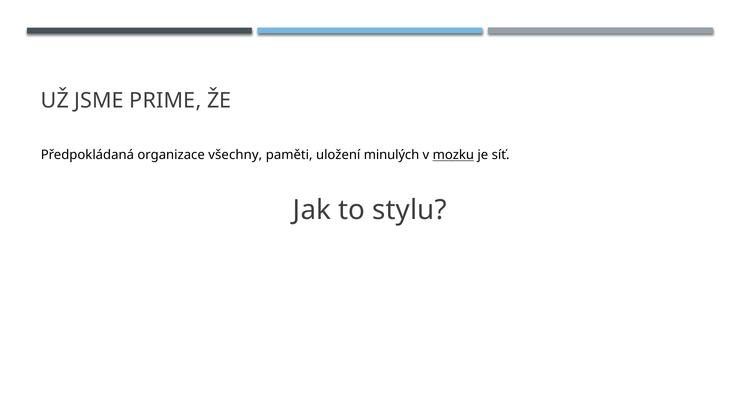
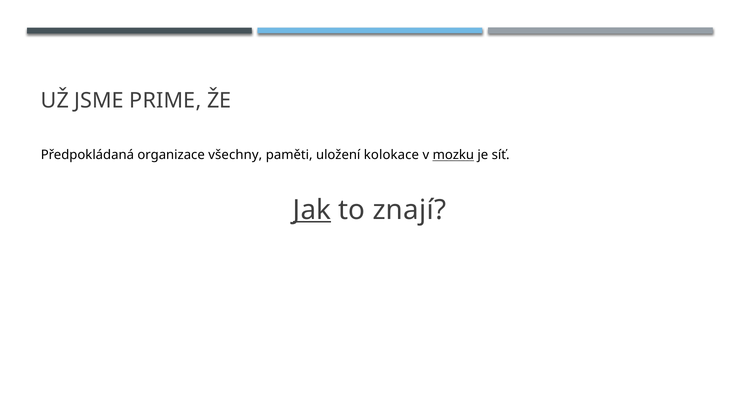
minulých: minulých -> kolokace (391, 155)
Jak underline: none -> present (312, 210)
stylu: stylu -> znají (409, 210)
